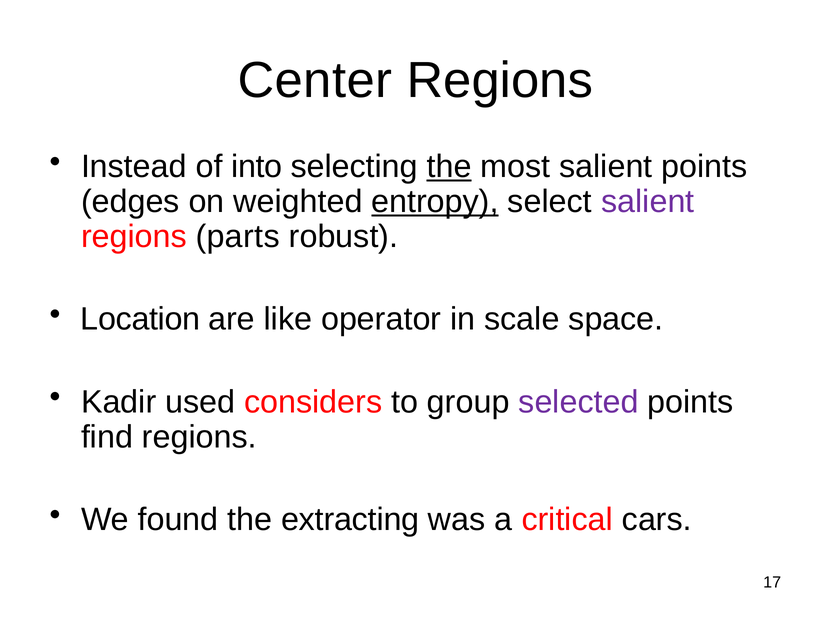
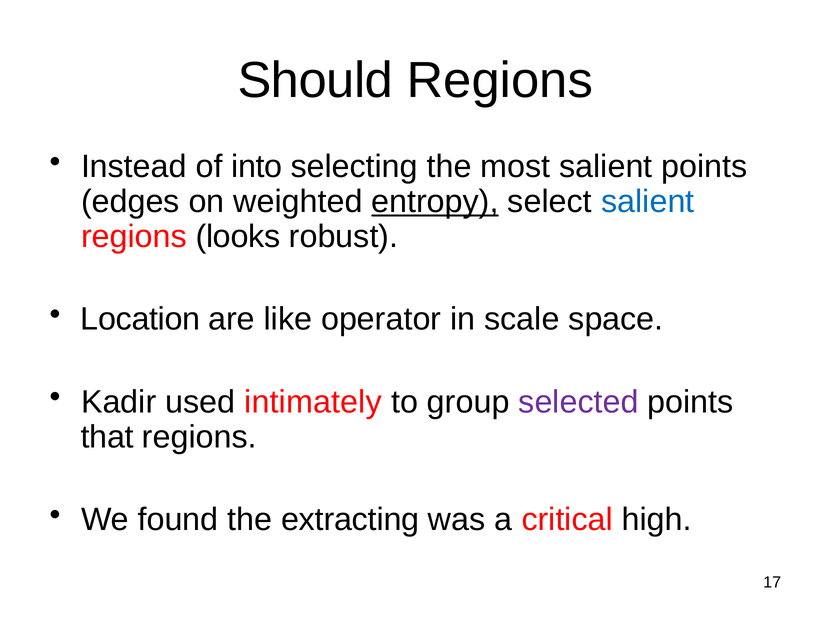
Center: Center -> Should (315, 80)
the underline: present -> none (449, 167)
salient colour: purple -> blue (648, 202)
parts: parts -> looks (238, 237)
considers: considers -> intimately (313, 402)
find: find -> that (107, 437)
cars: cars -> high (657, 520)
